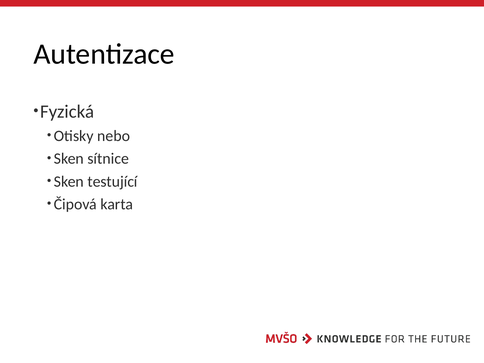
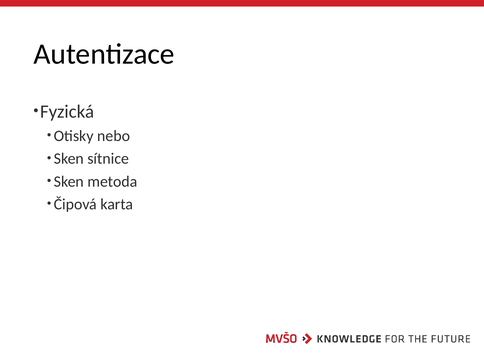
testující: testující -> metoda (112, 182)
